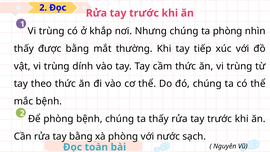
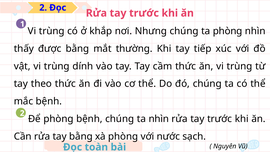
ta thấy: thấy -> nhìn (159, 119)
